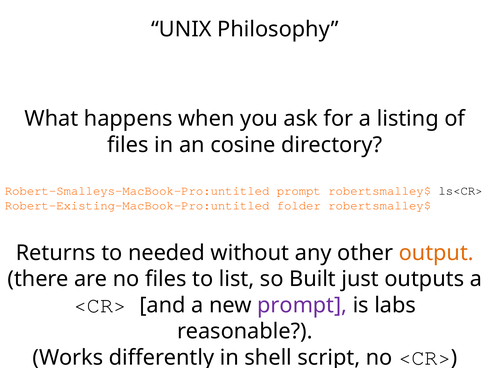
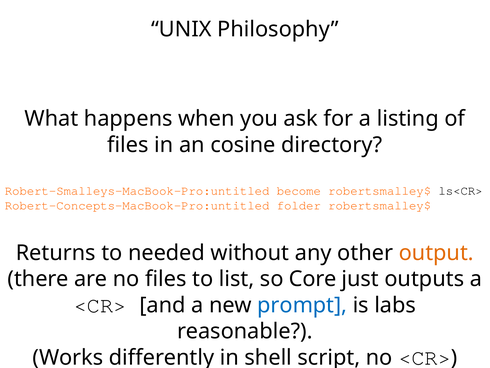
Robert-Smalleys-MacBook-Pro:untitled prompt: prompt -> become (299, 191)
Robert-Existing-MacBook-Pro:untitled: Robert-Existing-MacBook-Pro:untitled -> Robert-Concepts-MacBook-Pro:untitled (137, 205)
Built: Built -> Core (313, 279)
prompt colour: purple -> blue (302, 305)
